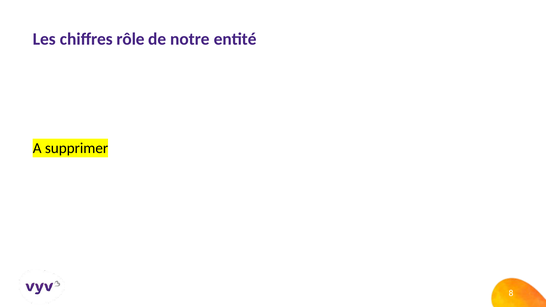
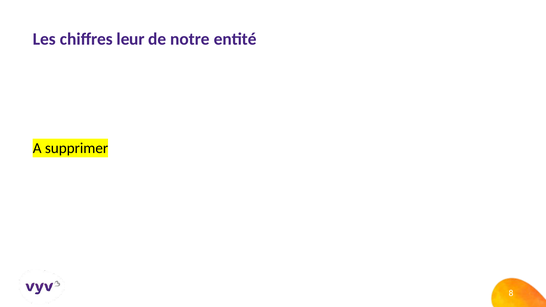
rôle: rôle -> leur (131, 39)
